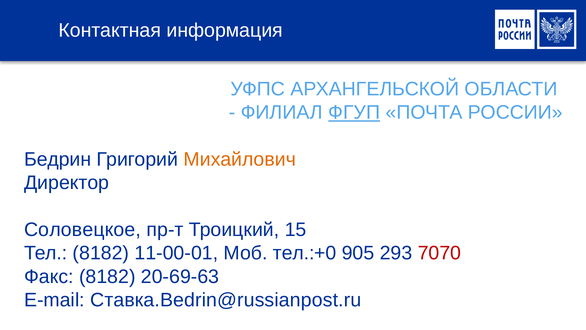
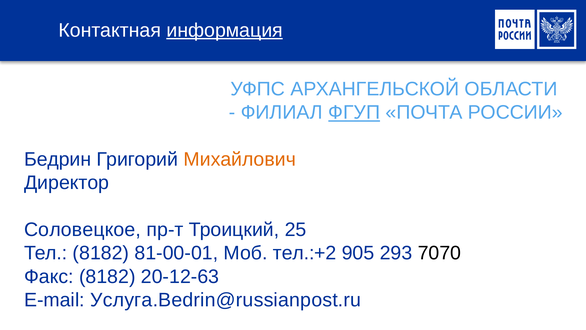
информация underline: none -> present (225, 30)
15: 15 -> 25 (296, 230)
11-00-01: 11-00-01 -> 81-00-01 (176, 253)
тел.:+0: тел.:+0 -> тел.:+2 (305, 253)
7070 colour: red -> black (439, 253)
20-69-63: 20-69-63 -> 20-12-63 (180, 277)
Ставка.Bedrin@russianpost.ru: Ставка.Bedrin@russianpost.ru -> Услуга.Bedrin@russianpost.ru (226, 300)
